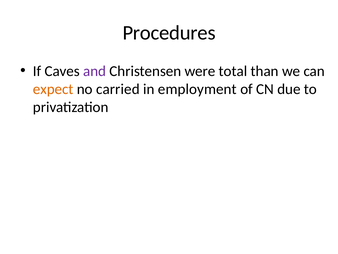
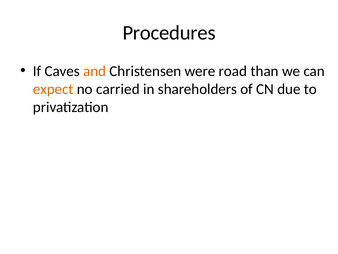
and colour: purple -> orange (95, 71)
total: total -> road (233, 71)
employment: employment -> shareholders (197, 89)
